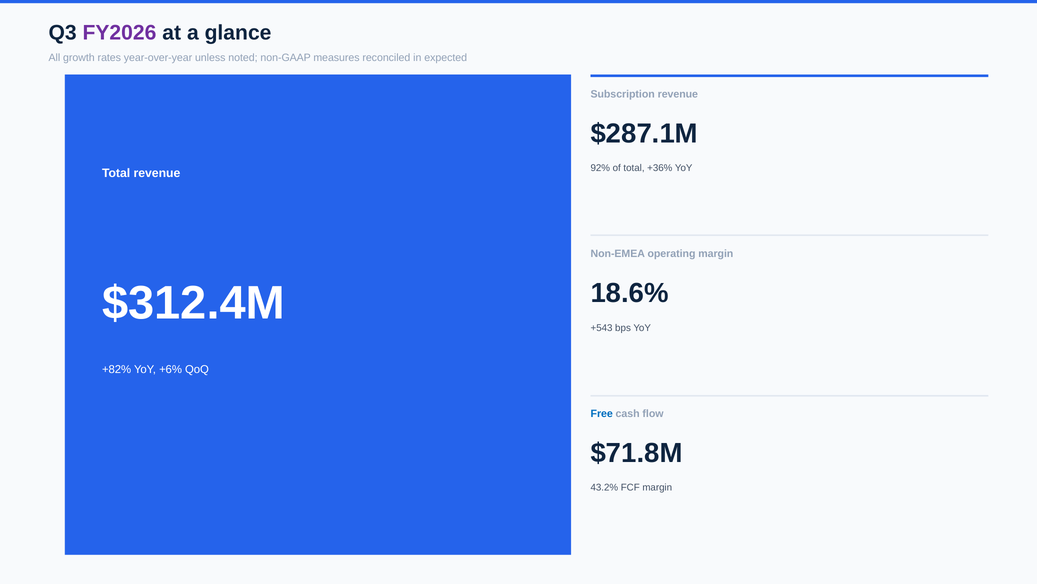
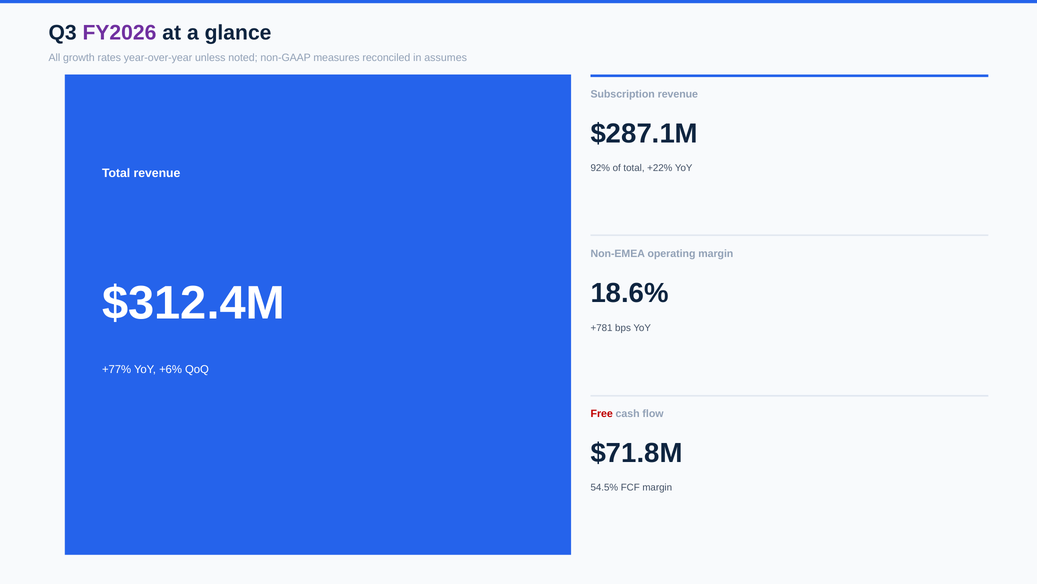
expected: expected -> assumes (446, 58)
+36%: +36% -> +22% (660, 168)
+543: +543 -> +781 (602, 328)
+82%: +82% -> +77% (117, 369)
Free colour: blue -> red (602, 413)
43.2%: 43.2% -> 54.5% (604, 487)
